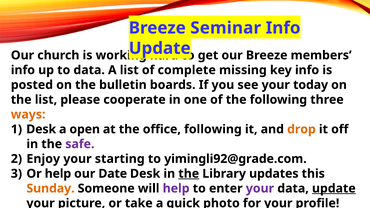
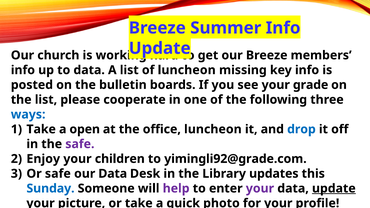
Seminar: Seminar -> Summer (226, 28)
of complete: complete -> luncheon (187, 70)
today: today -> grade (311, 85)
ways colour: orange -> blue (28, 115)
Desk: Desk -> Take (41, 129)
office following: following -> luncheon (213, 129)
drop colour: orange -> blue (301, 129)
starting: starting -> children (120, 159)
Or help: help -> safe (58, 174)
our Date: Date -> Data (113, 174)
the underline: present -> none (189, 174)
Sunday colour: orange -> blue (50, 189)
